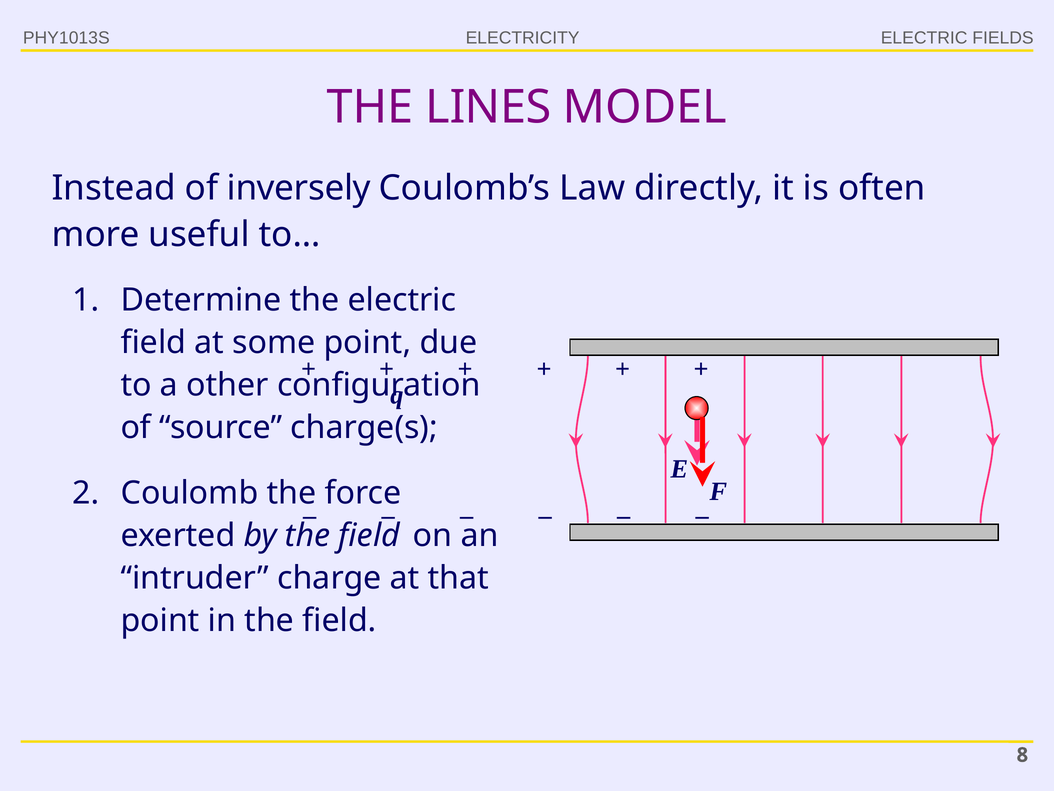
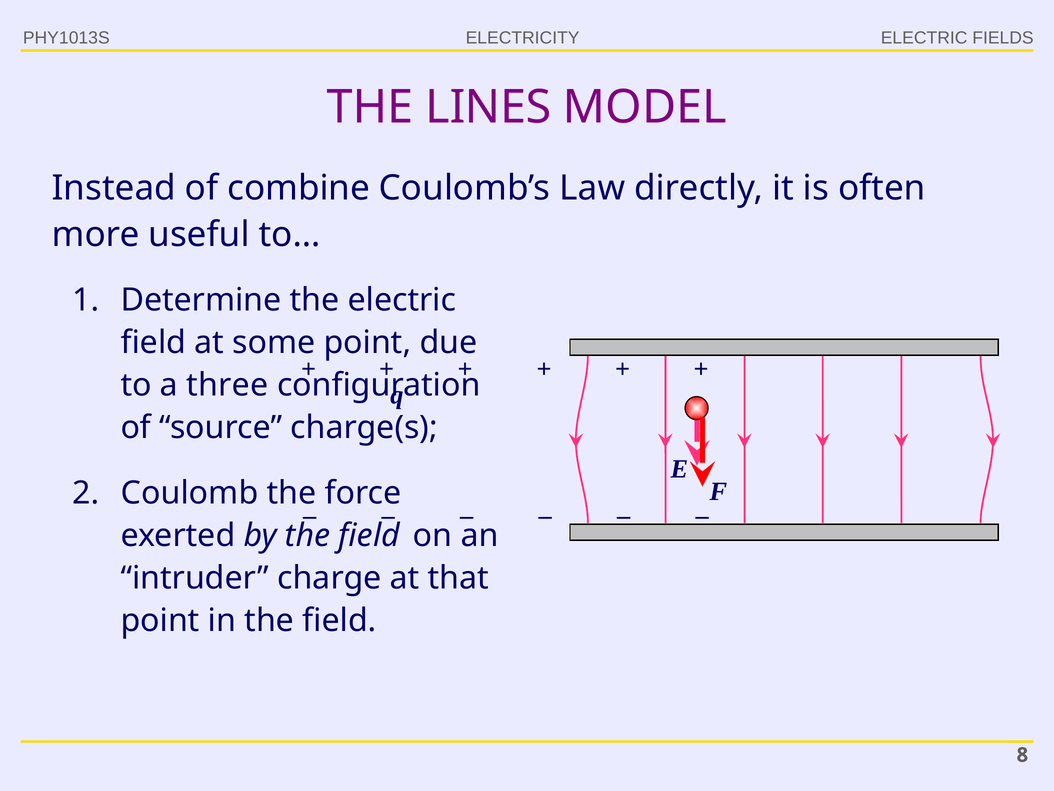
inversely: inversely -> combine (299, 188)
other: other -> three (227, 385)
